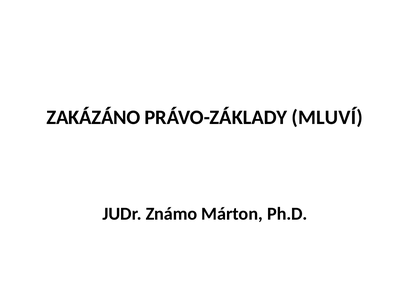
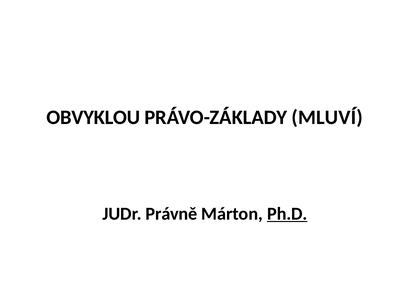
ZAKÁZÁNO: ZAKÁZÁNO -> OBVYKLOU (93, 118)
Známo: Známo -> Právně (171, 214)
Ph.D underline: none -> present (287, 214)
